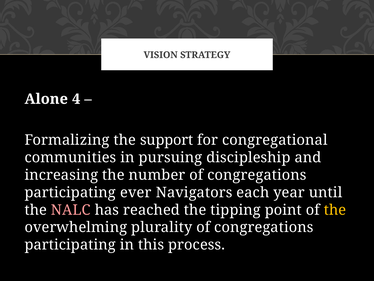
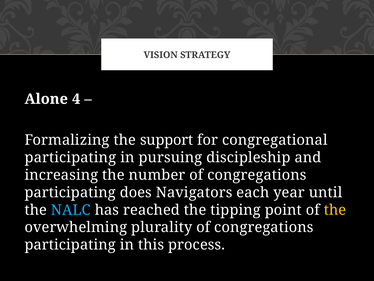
communities: communities -> participating (70, 157)
ever: ever -> does (136, 192)
NALC colour: pink -> light blue (71, 210)
